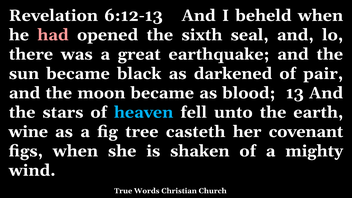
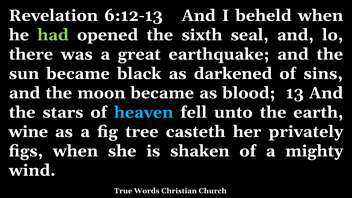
had colour: pink -> light green (53, 35)
pair: pair -> sins (323, 74)
covenant: covenant -> privately (306, 132)
